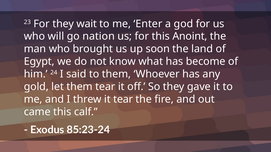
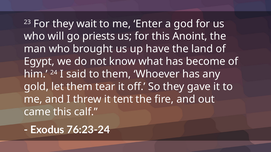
nation: nation -> priests (99, 36)
soon: soon -> have (158, 49)
it tear: tear -> tent (123, 100)
85:23-24: 85:23-24 -> 76:23-24 (88, 130)
